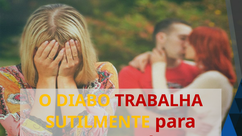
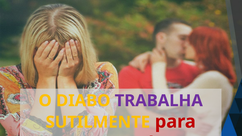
TRABALHA colour: red -> purple (159, 101)
